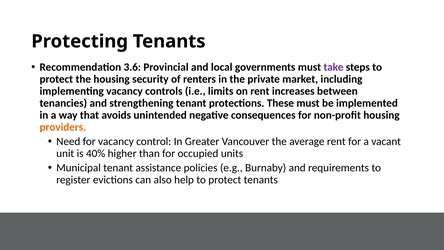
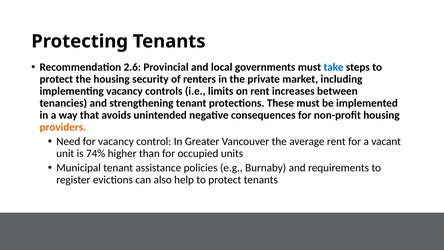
3.6: 3.6 -> 2.6 (132, 67)
take colour: purple -> blue (334, 67)
40%: 40% -> 74% (96, 153)
